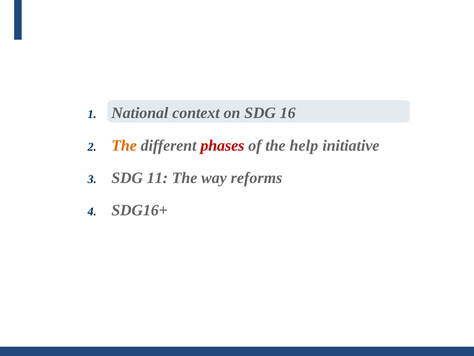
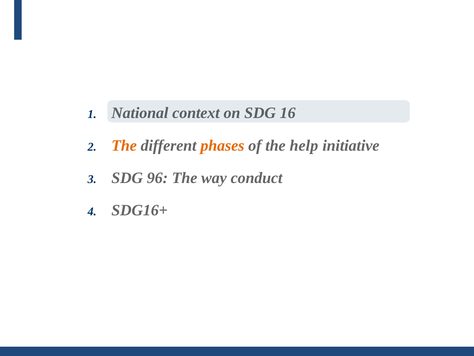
phases colour: red -> orange (222, 145)
11: 11 -> 96 (157, 178)
reforms: reforms -> conduct (257, 178)
